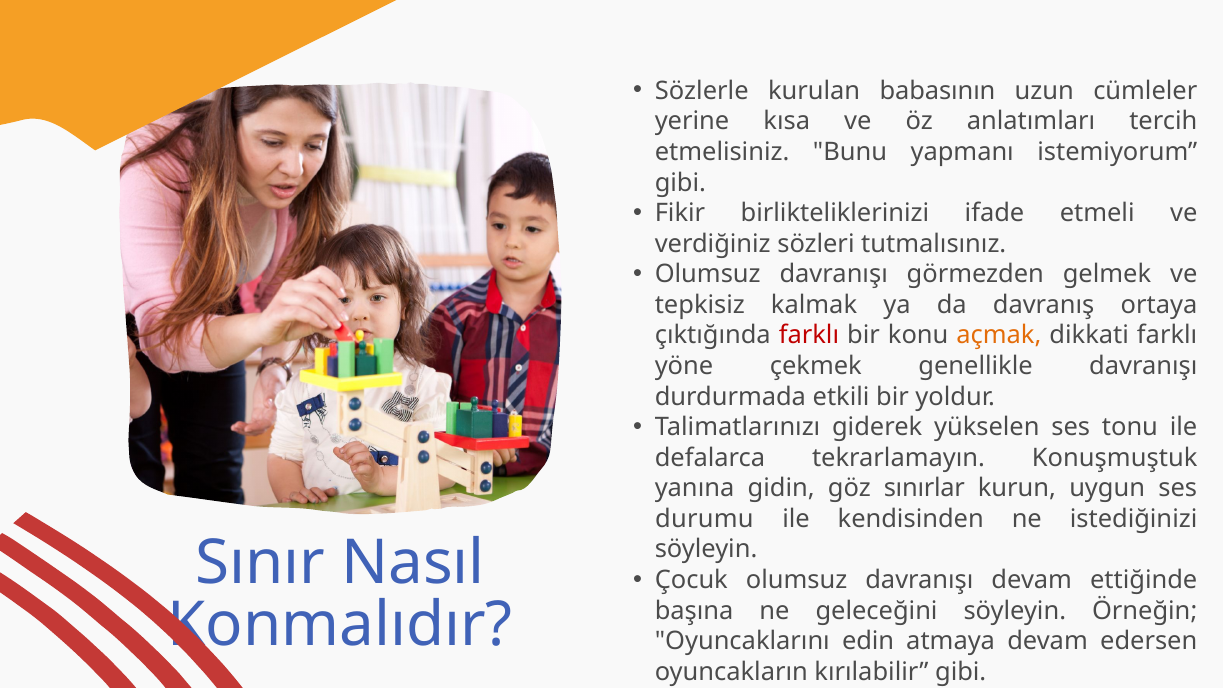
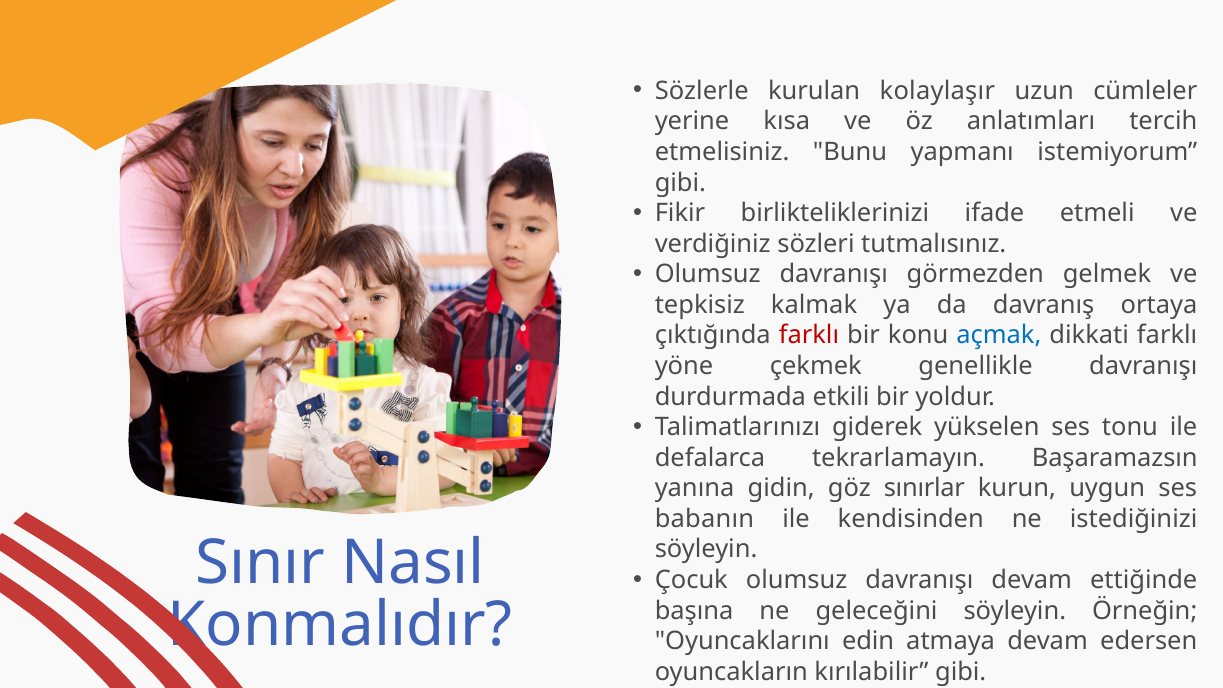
babasının: babasının -> kolaylaşır (937, 91)
açmak colour: orange -> blue (999, 335)
Konuşmuştuk: Konuşmuştuk -> Başaramazsın (1115, 458)
durumu: durumu -> babanın (704, 519)
